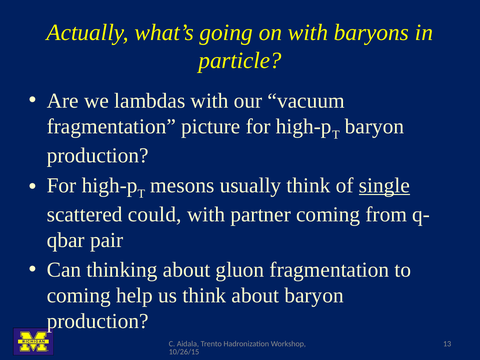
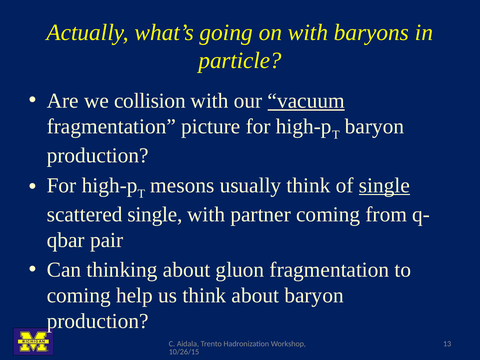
lambdas: lambdas -> collision (150, 101)
vacuum underline: none -> present (306, 101)
scattered could: could -> single (155, 214)
